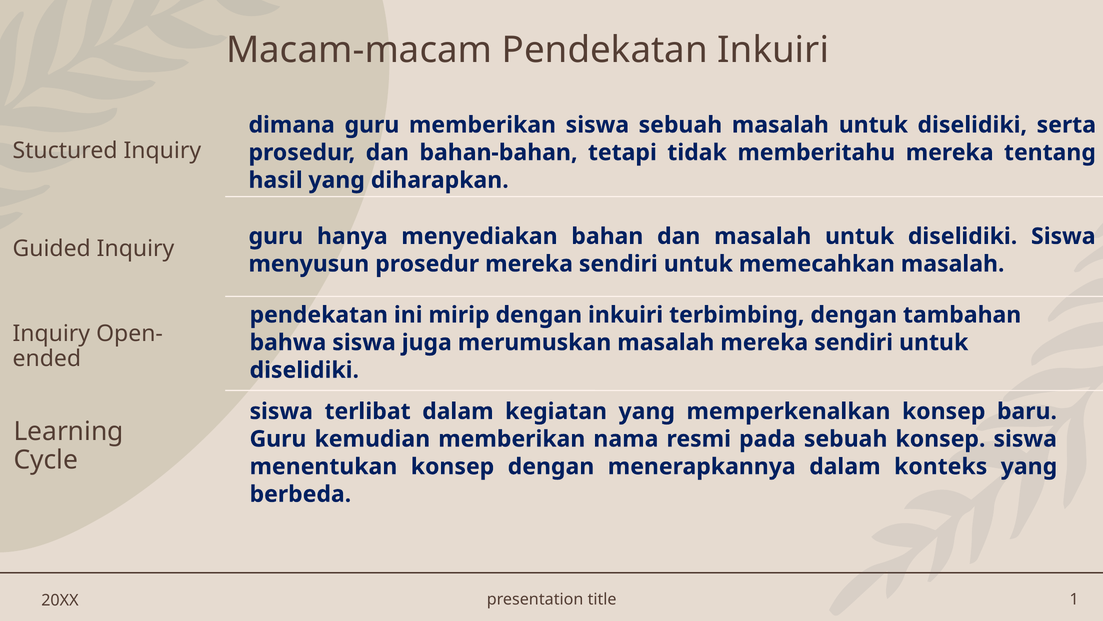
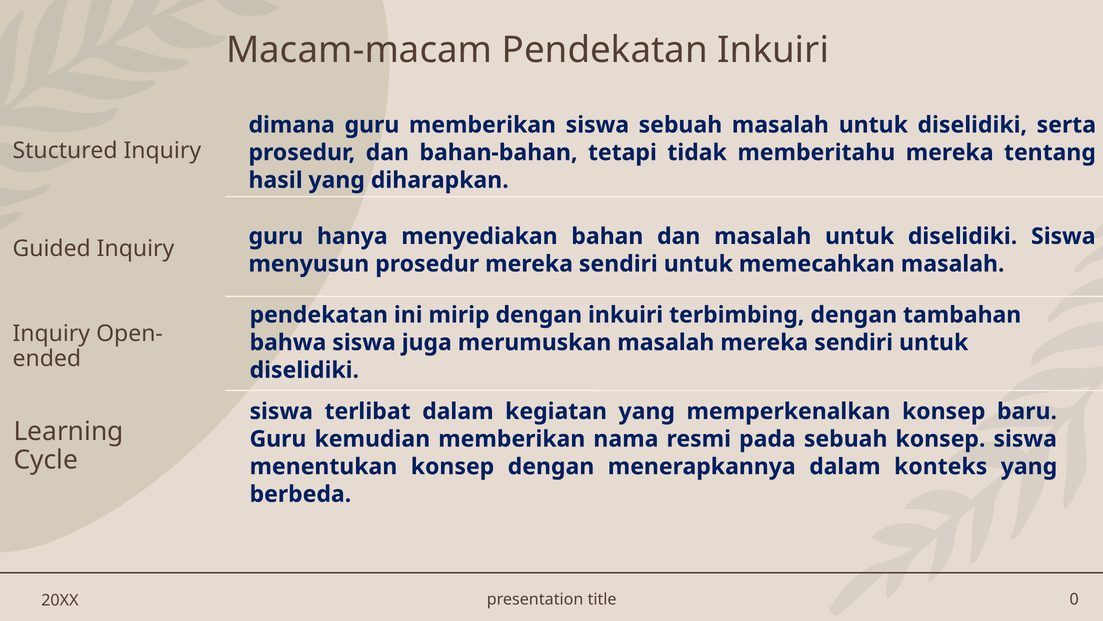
1: 1 -> 0 (1074, 599)
